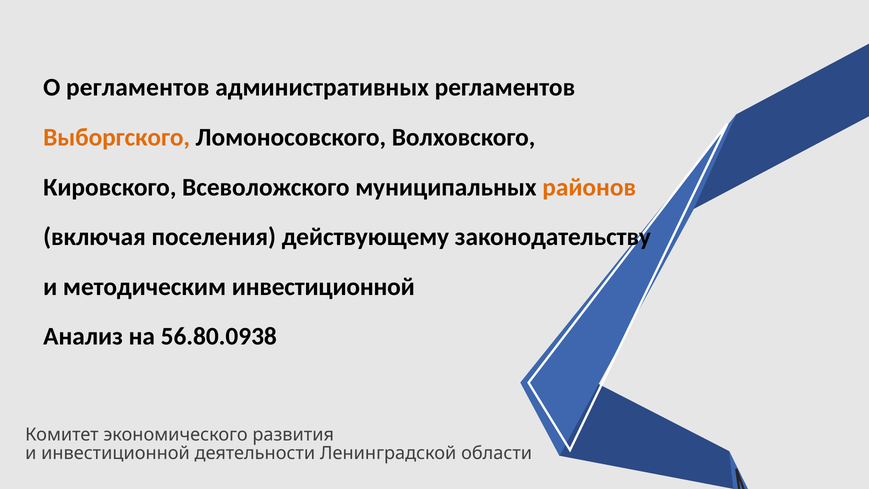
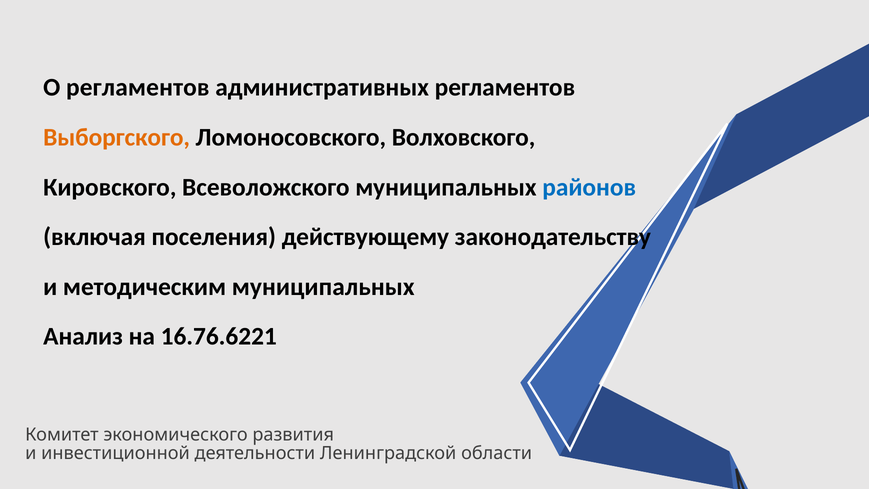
районов colour: orange -> blue (589, 187)
методическим инвестиционной: инвестиционной -> муниципальных (323, 287)
56.80.0938: 56.80.0938 -> 16.76.6221 (219, 336)
